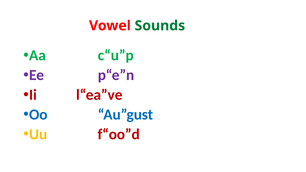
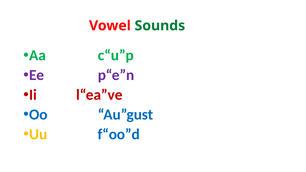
f“oo”d colour: red -> blue (119, 134)
